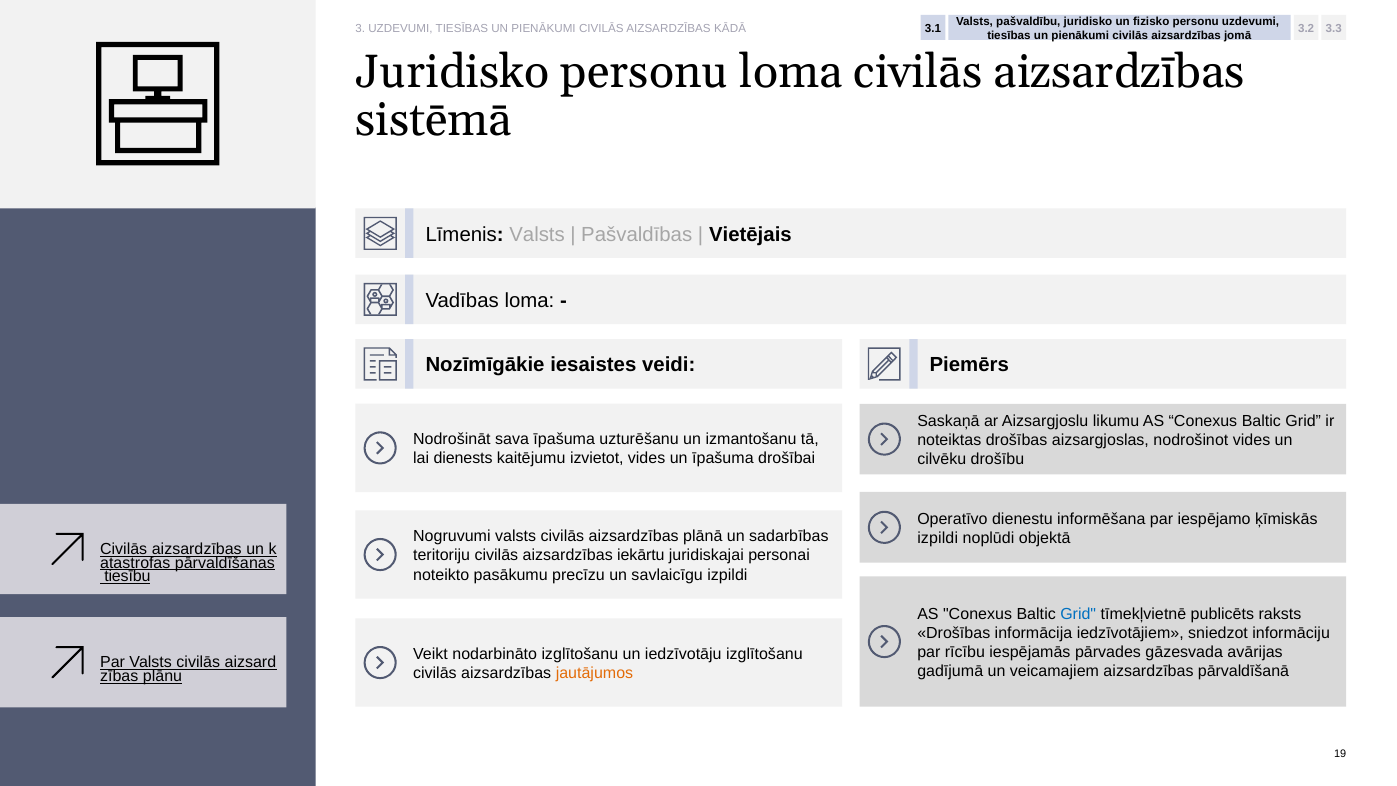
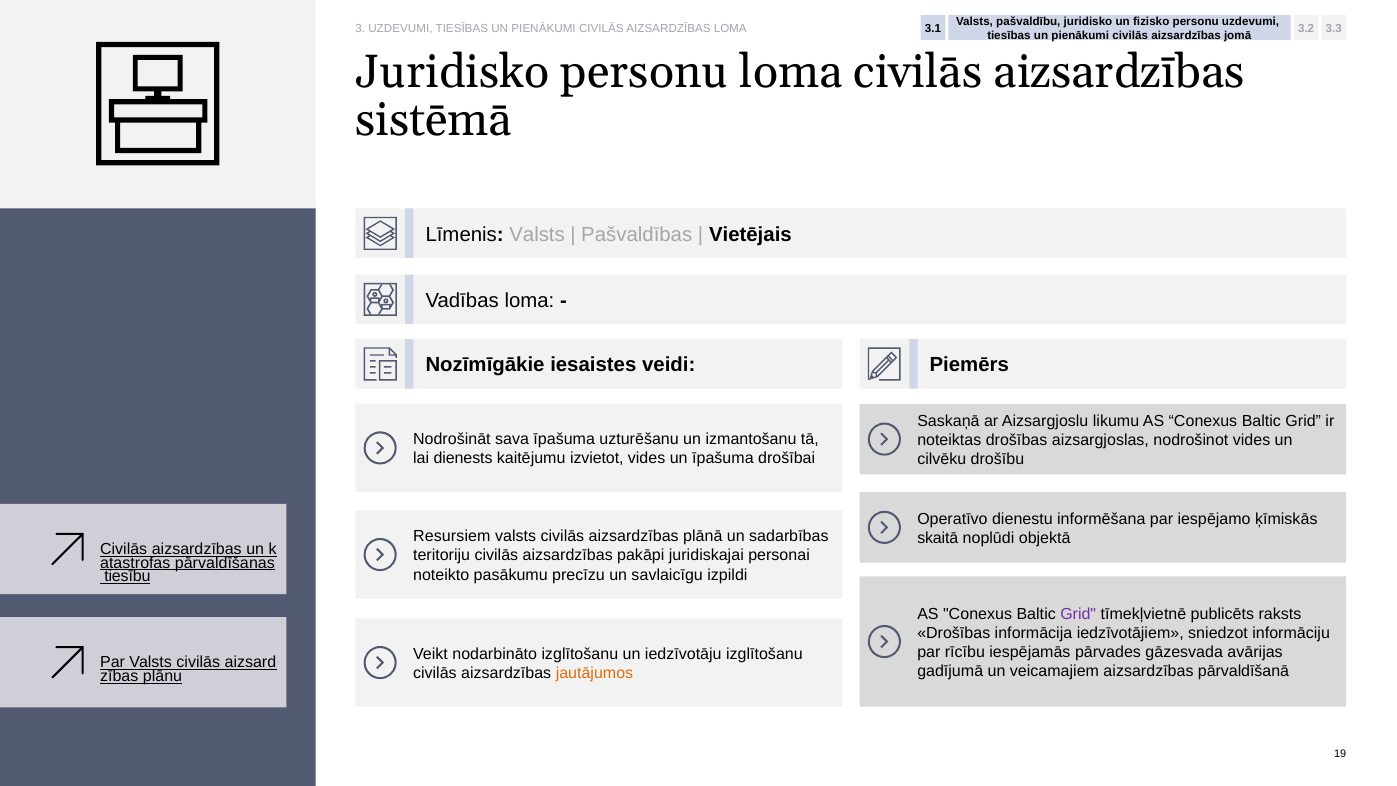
AIZSARDZĪBAS KĀDĀ: KĀDĀ -> LOMA (730, 28)
Nogruvumi: Nogruvumi -> Resursiem (452, 536)
izpildi: izpildi -> skaitā (938, 538)
iekārtu: iekārtu -> pakāpi (641, 556)
Grid colour: blue -> purple (1078, 614)
